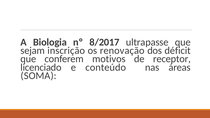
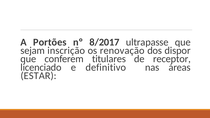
Biologia: Biologia -> Portões (50, 42)
déficit: déficit -> dispor (178, 51)
motivos: motivos -> titulares (109, 59)
conteúdo: conteúdo -> definitivo (106, 67)
SOMA: SOMA -> ESTAR (39, 76)
